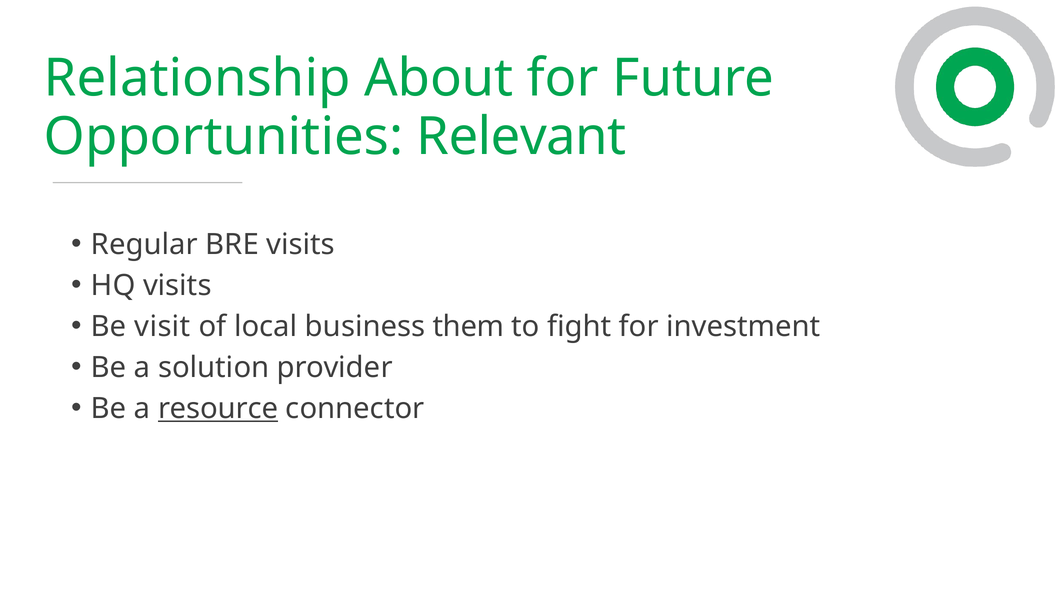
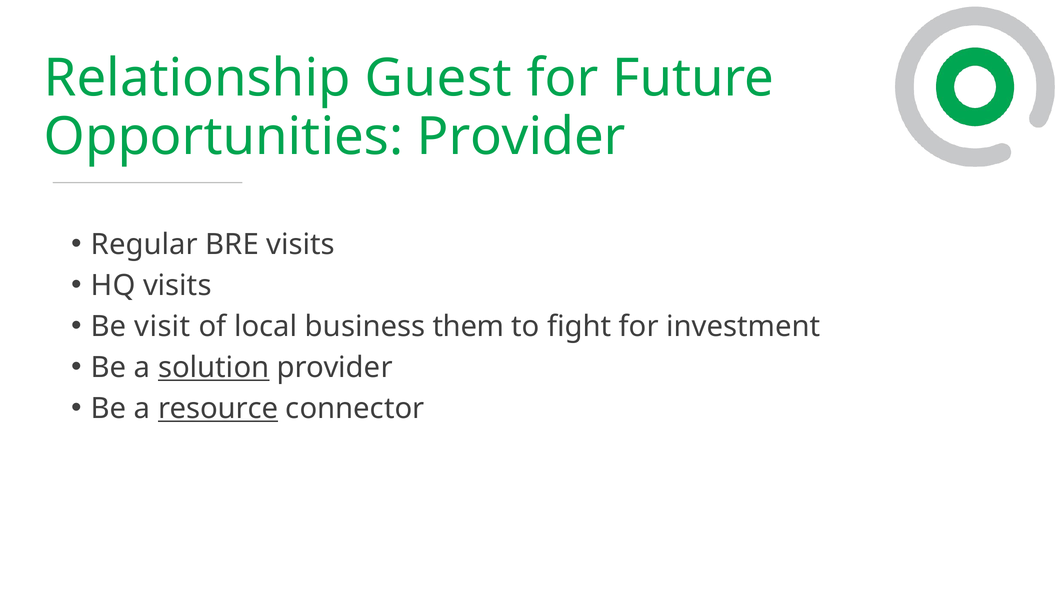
About: About -> Guest (438, 78)
Opportunities Relevant: Relevant -> Provider (521, 137)
solution underline: none -> present (214, 367)
